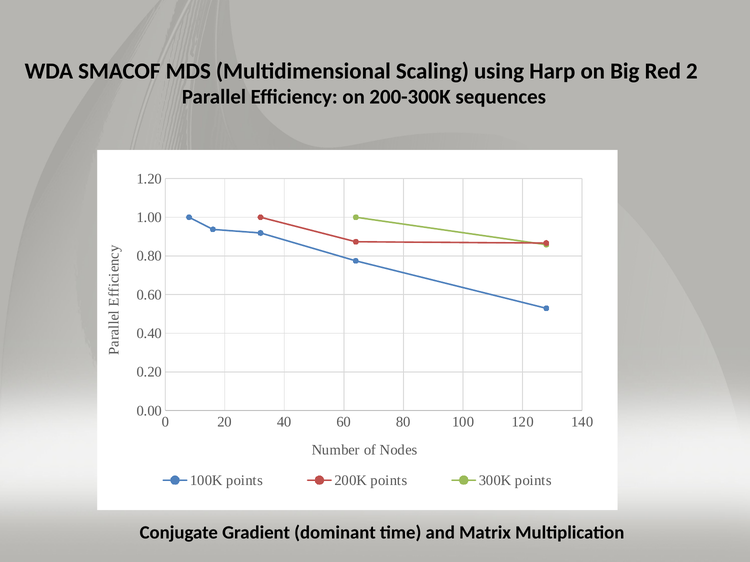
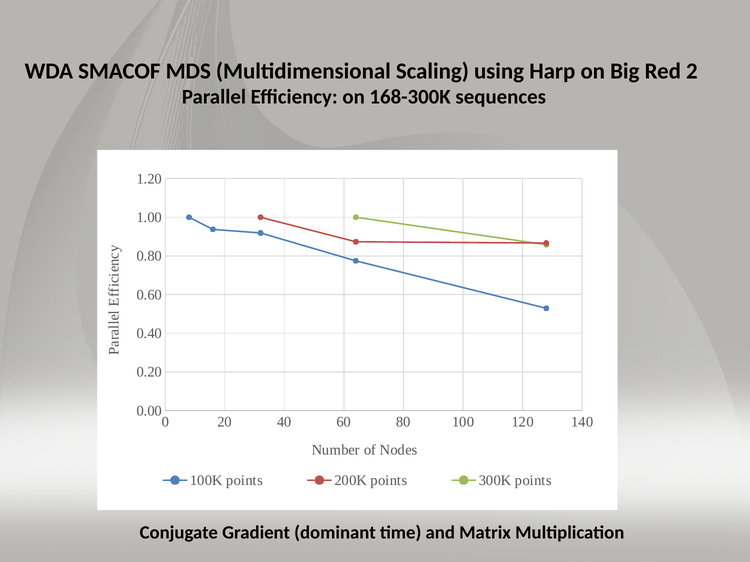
200-300K: 200-300K -> 168-300K (410, 97)
